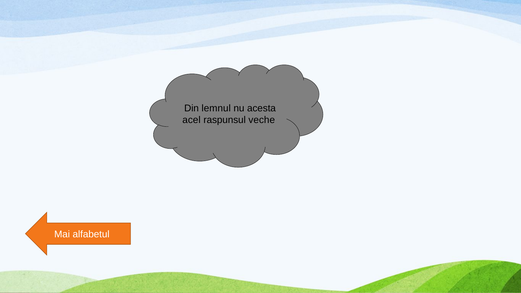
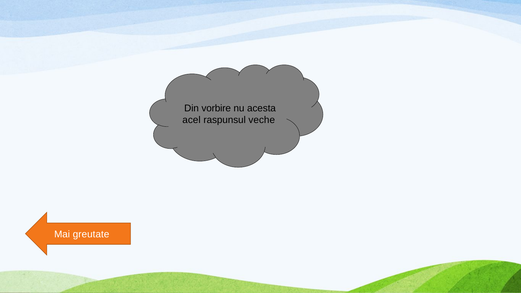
lemnul: lemnul -> vorbire (216, 108)
alfabetul: alfabetul -> greutate (91, 234)
